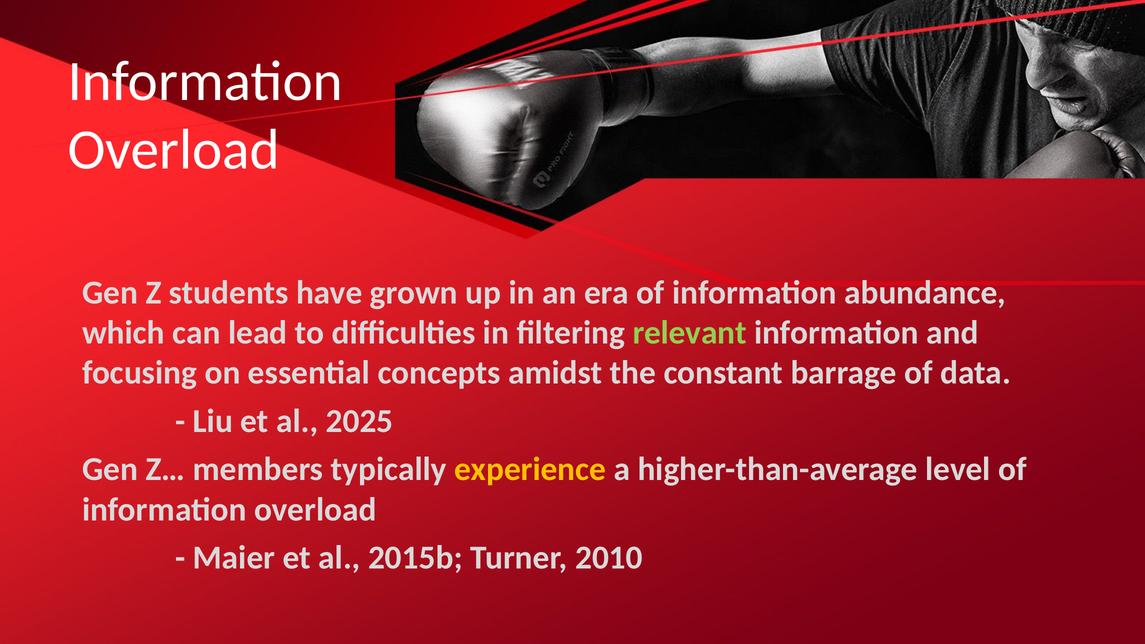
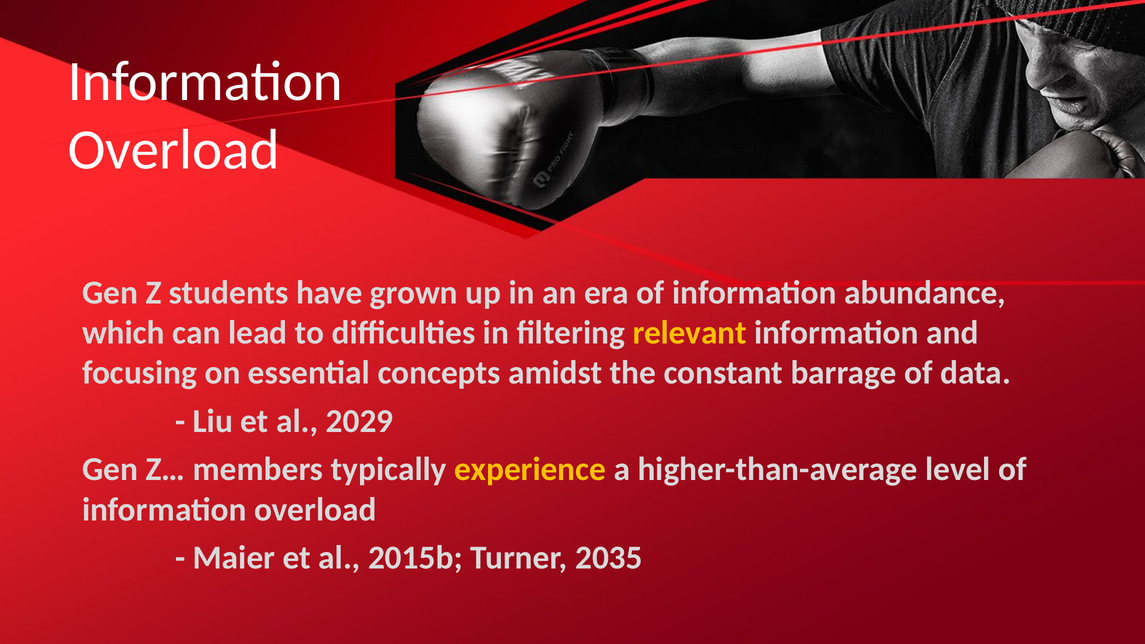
relevant colour: light green -> yellow (690, 333)
2025: 2025 -> 2029 (360, 421)
2010: 2010 -> 2035 (609, 558)
